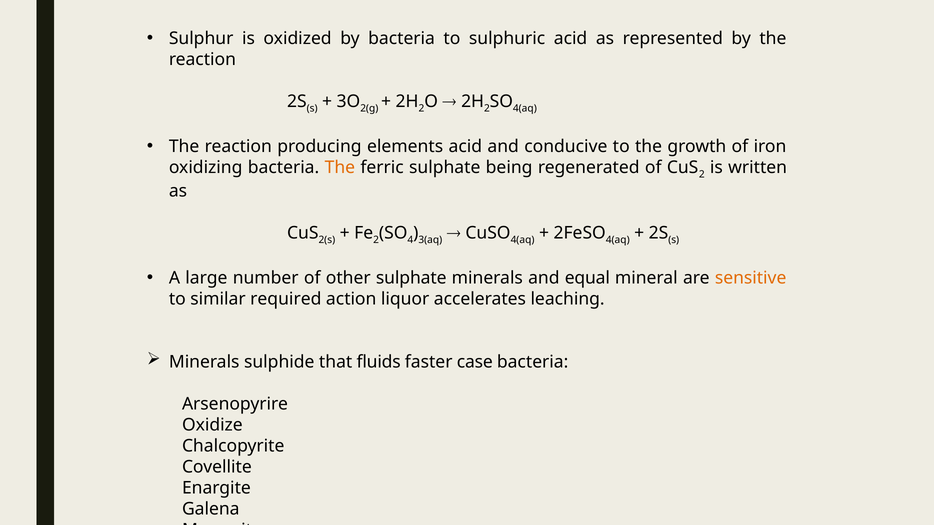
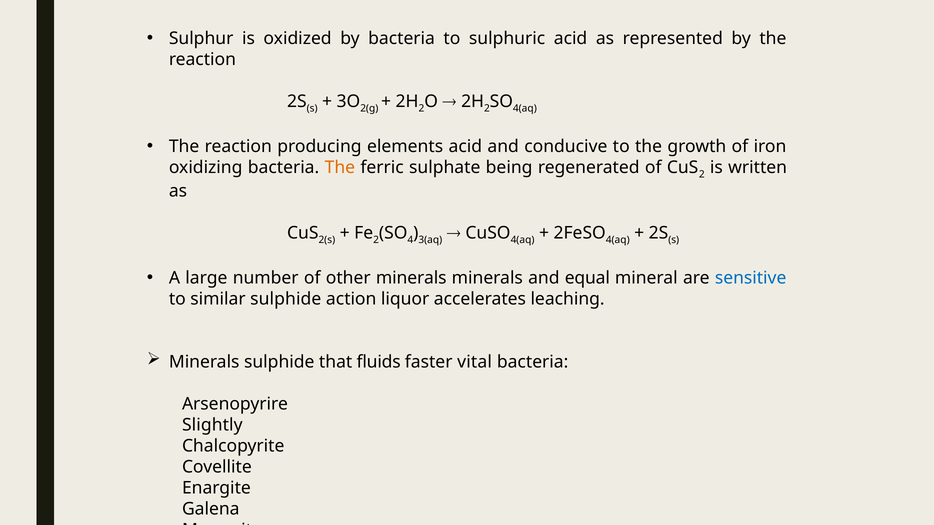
other sulphate: sulphate -> minerals (411, 278)
sensitive colour: orange -> blue (751, 278)
similar required: required -> sulphide (286, 299)
case: case -> vital (475, 362)
Oxidize: Oxidize -> Slightly (212, 425)
